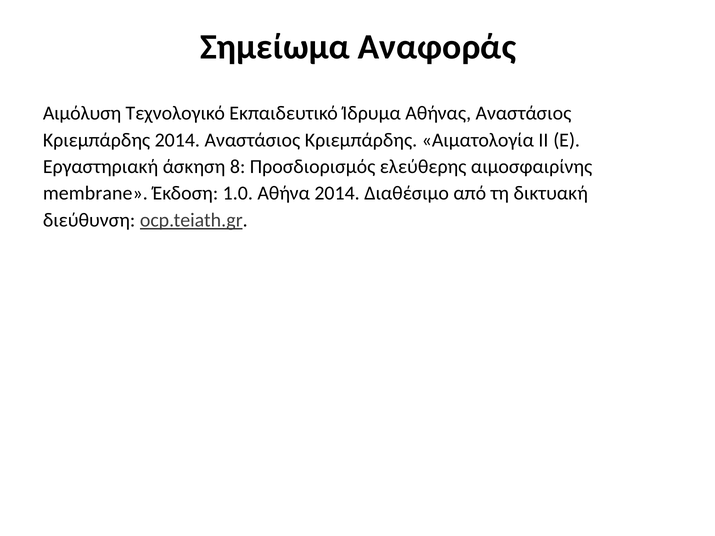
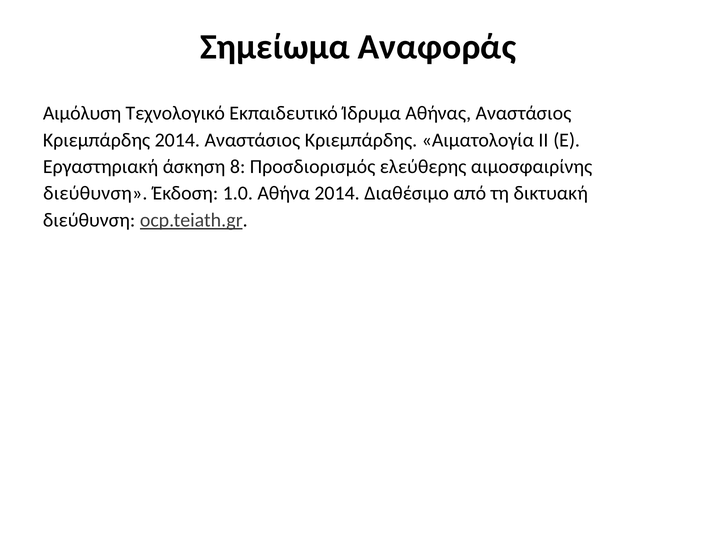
membrane: membrane -> διεύθυνση (95, 193)
